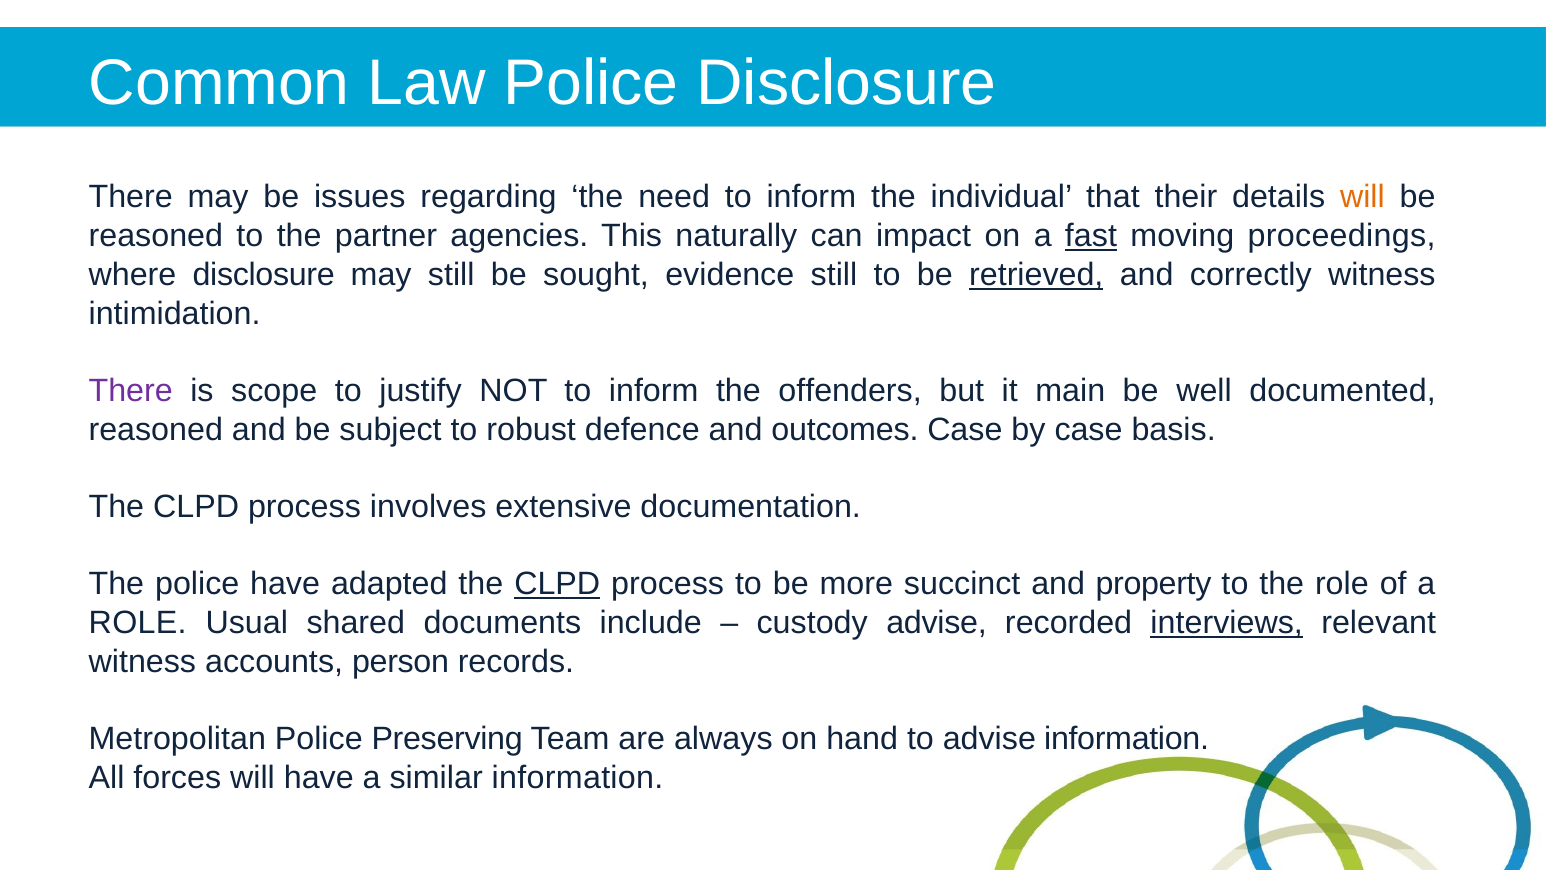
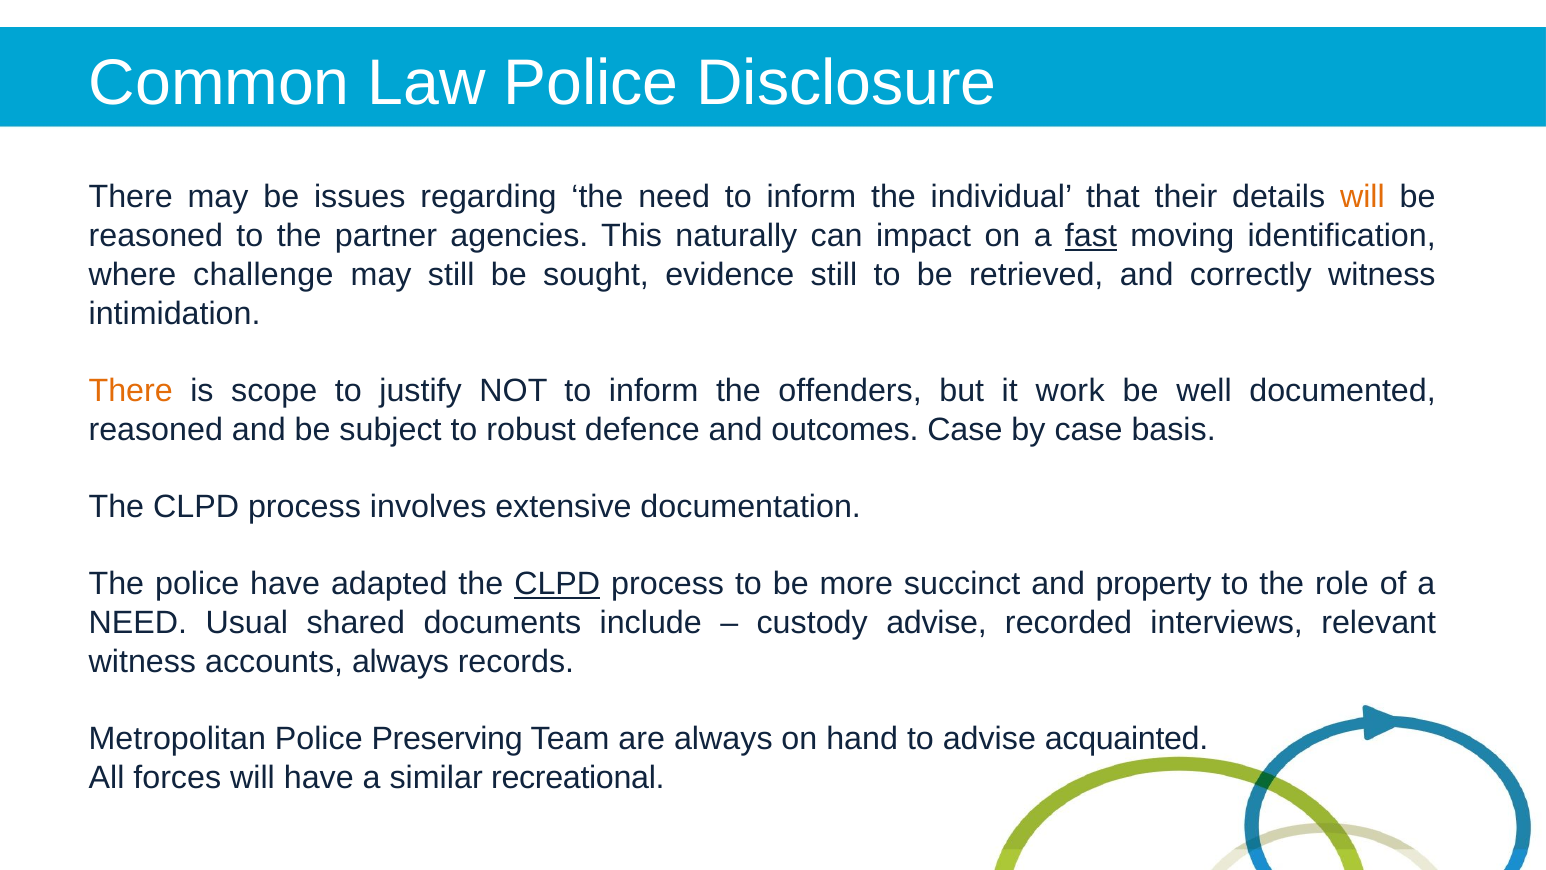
proceedings: proceedings -> identification (1342, 236)
where disclosure: disclosure -> challenge (263, 275)
retrieved underline: present -> none (1036, 275)
There colour: purple -> orange (131, 391)
main: main -> work (1070, 391)
ROLE: ROLE -> NEED (138, 623)
interviews underline: present -> none (1227, 623)
accounts person: person -> always (401, 661)
advise information: information -> acquainted (1127, 739)
similar information: information -> recreational (578, 777)
